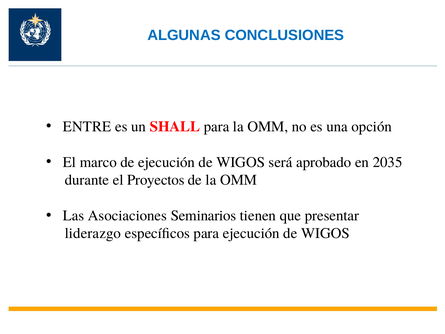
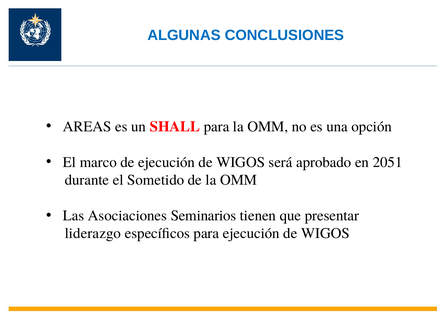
ENTRE: ENTRE -> AREAS (87, 126)
2035: 2035 -> 2051 (388, 162)
Proyectos: Proyectos -> Sometido (156, 180)
